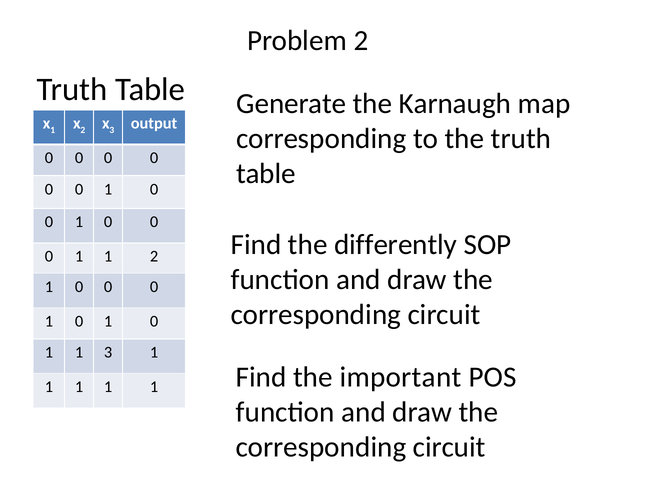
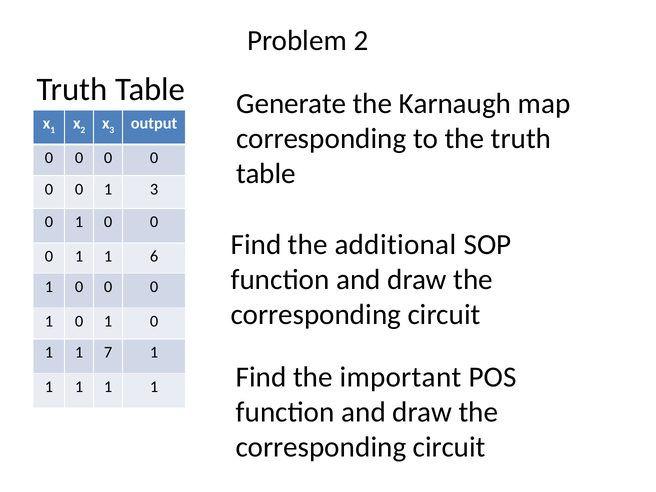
0: 0 -> 3 (154, 189)
differently: differently -> additional (395, 245)
1 2: 2 -> 6 (154, 256)
1 3: 3 -> 7 (108, 352)
